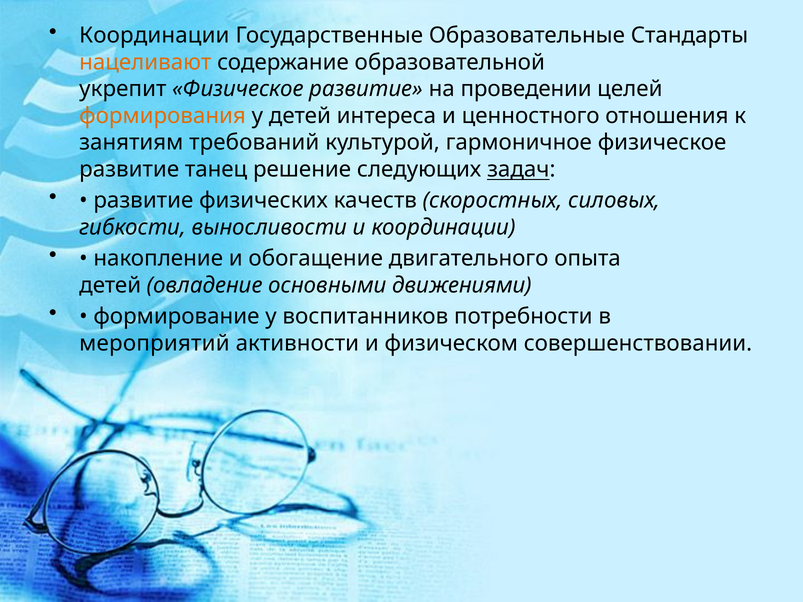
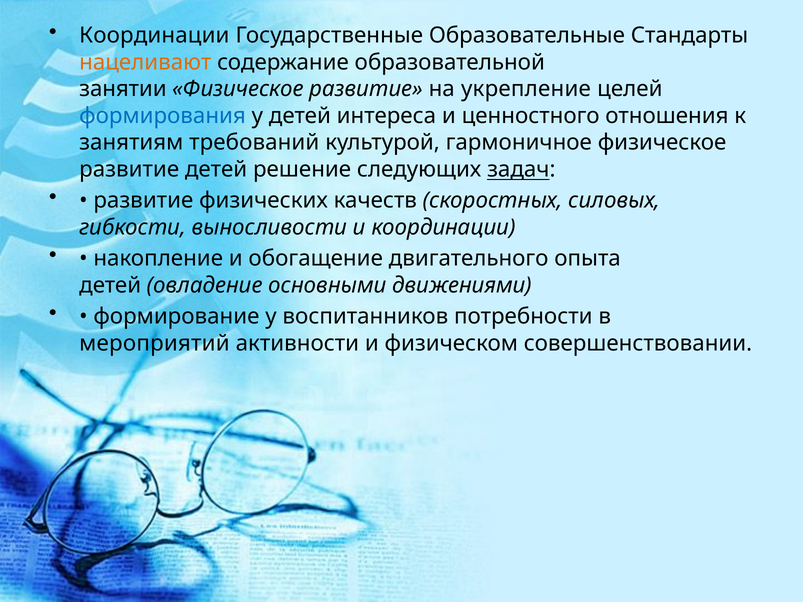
укрепит: укрепит -> занятии (123, 89)
проведении: проведении -> укрепление (526, 89)
формирования colour: orange -> blue (163, 116)
развитие танец: танец -> детей (216, 169)
